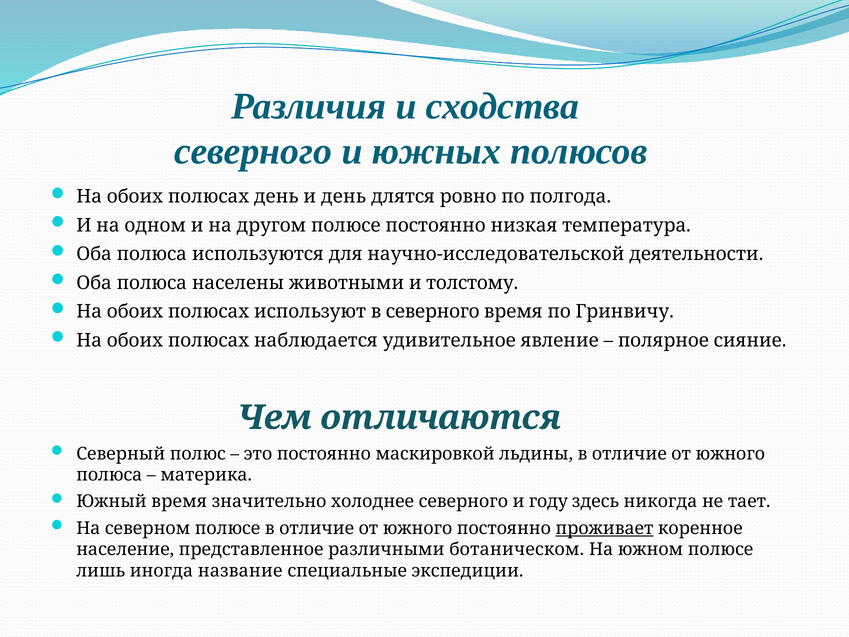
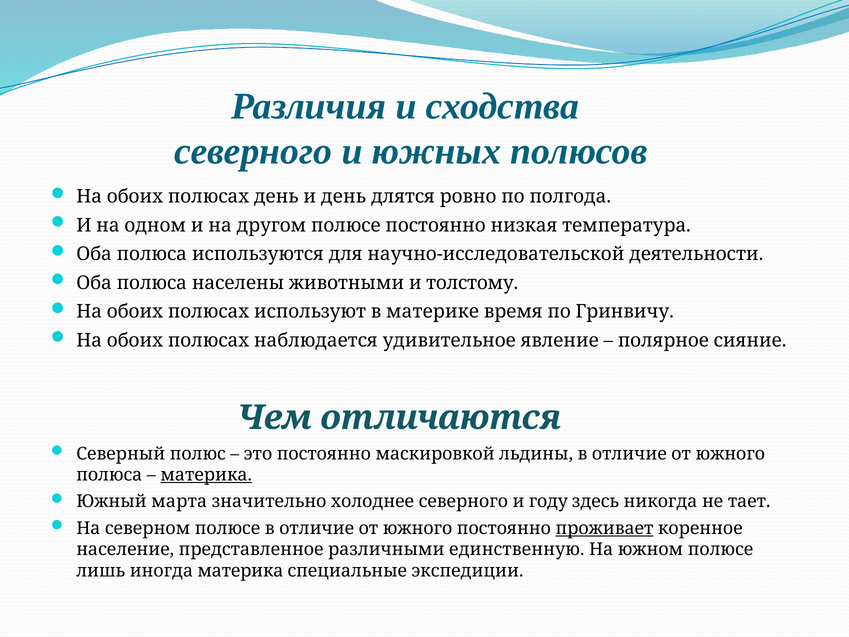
в северного: северного -> материке (433, 311)
материка underline: none -> present (206, 475)
Южный время: время -> марта (179, 501)
ботаническом: ботаническом -> единственную (517, 549)
иногда название: название -> материка (240, 571)
